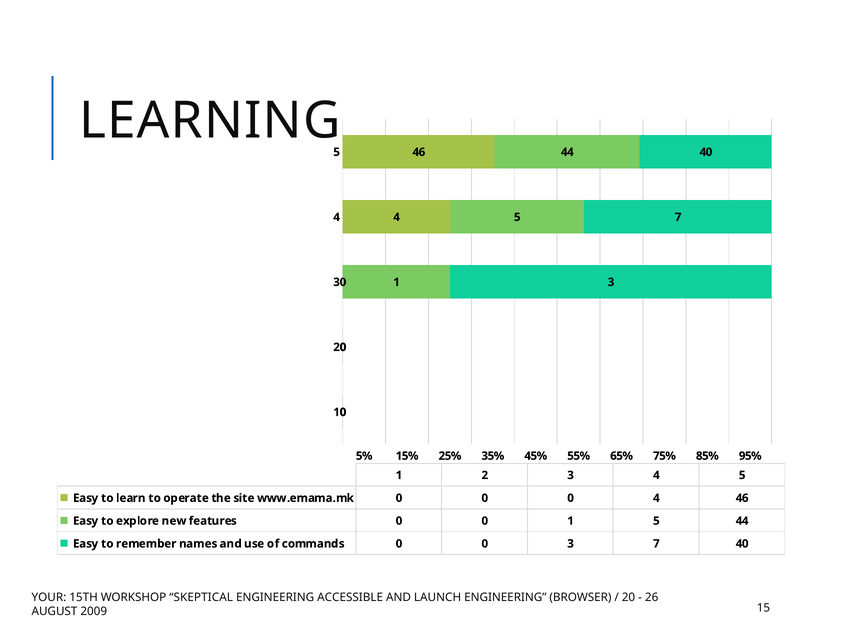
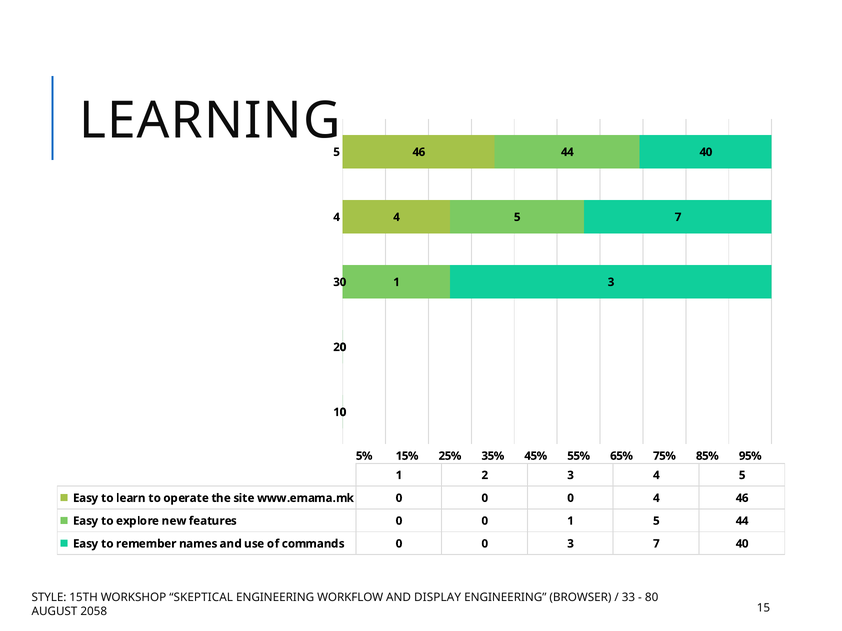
YOUR: YOUR -> STYLE (49, 598)
ACCESSIBLE: ACCESSIBLE -> WORKFLOW (350, 598)
LAUNCH: LAUNCH -> DISPLAY (438, 598)
20: 20 -> 33 (629, 598)
26: 26 -> 80 (652, 598)
2009: 2009 -> 2058 (94, 612)
